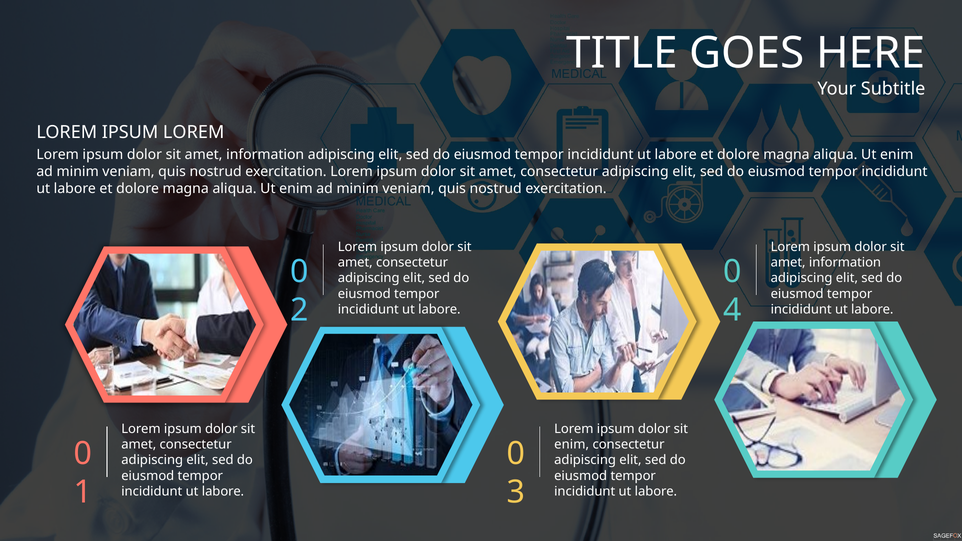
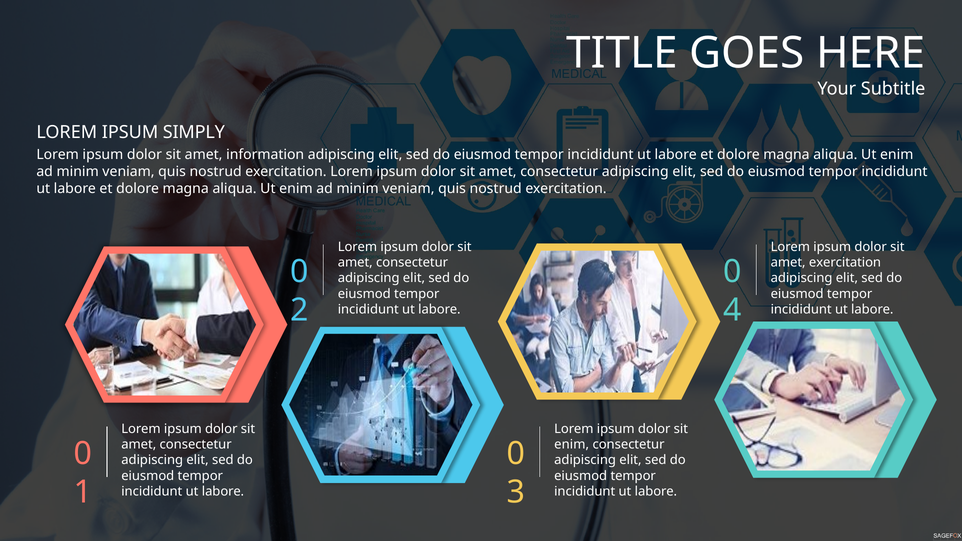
IPSUM LOREM: LOREM -> SIMPLY (194, 132)
information: information -> exercitation (845, 263)
